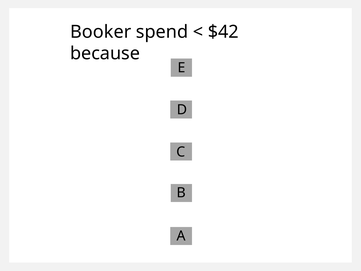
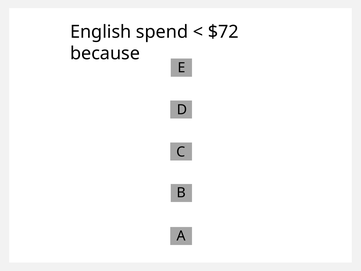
Booker: Booker -> English (101, 32)
$42: $42 -> $72 (223, 32)
